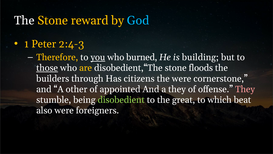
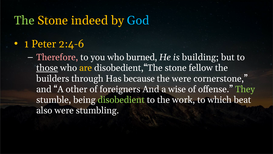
The colour: white -> light green (24, 20)
reward: reward -> indeed (90, 20)
2:4-3: 2:4-3 -> 2:4-6 (71, 44)
Therefore colour: yellow -> pink (57, 57)
you underline: present -> none (98, 57)
floods: floods -> fellow (201, 68)
citizens: citizens -> because (139, 78)
appointed: appointed -> foreigners (120, 89)
a they: they -> wise (177, 89)
They colour: pink -> light green (245, 89)
great: great -> work (184, 100)
foreigners: foreigners -> stumbling (97, 110)
